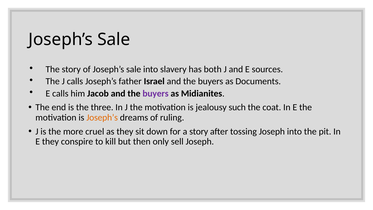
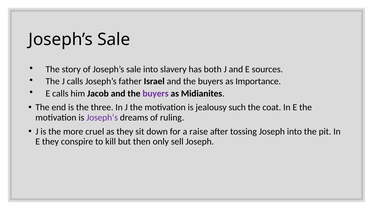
Documents: Documents -> Importance (258, 81)
Joseph’s colour: orange -> purple (102, 117)
a story: story -> raise (199, 131)
